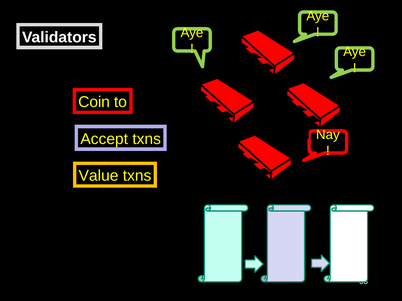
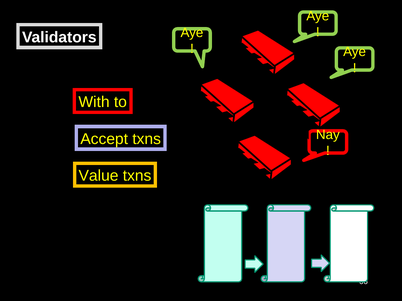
Coin: Coin -> With (94, 102)
